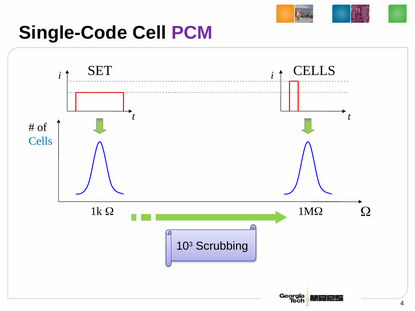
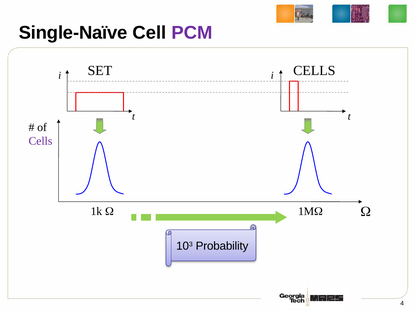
Single-Code: Single-Code -> Single-Naïve (73, 33)
Cells colour: blue -> purple (40, 141)
Scrubbing: Scrubbing -> Probability (222, 246)
